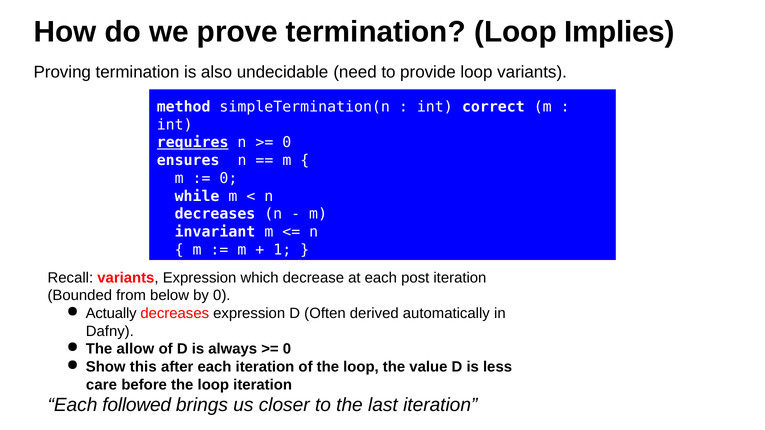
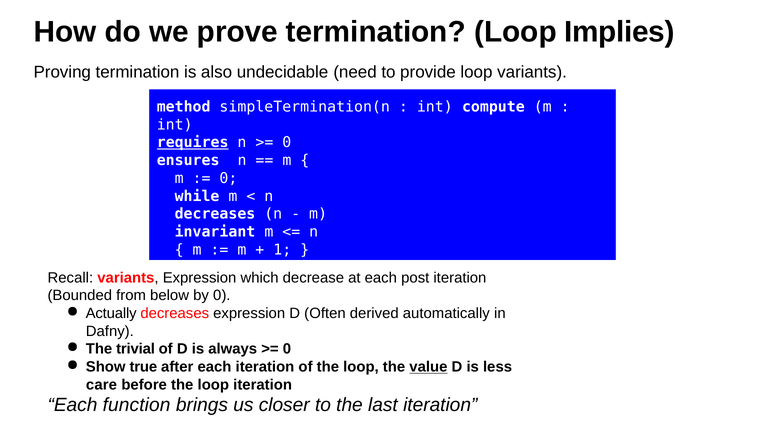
correct: correct -> compute (493, 107)
allow: allow -> trivial (136, 349)
this: this -> true (143, 367)
value underline: none -> present (428, 367)
followed: followed -> function (137, 405)
